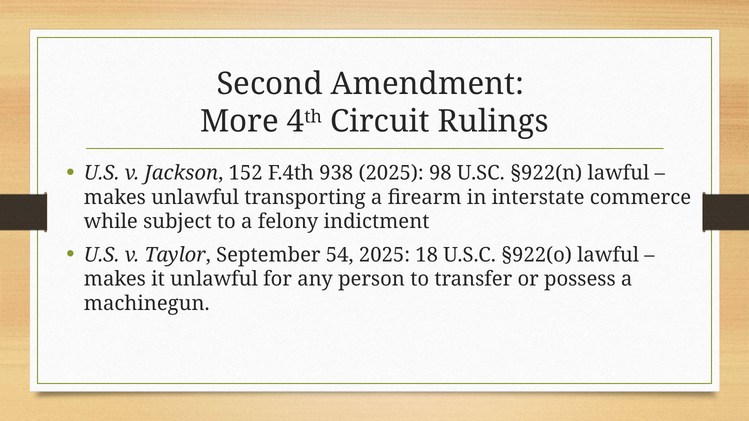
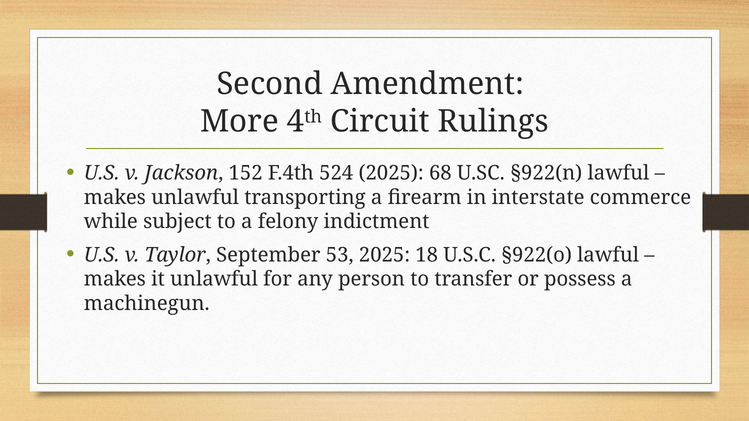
938: 938 -> 524 (336, 173)
98: 98 -> 68 (440, 173)
54: 54 -> 53 (340, 255)
